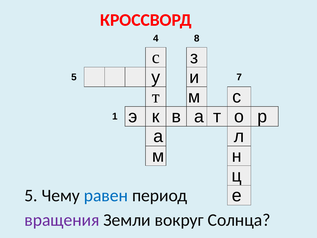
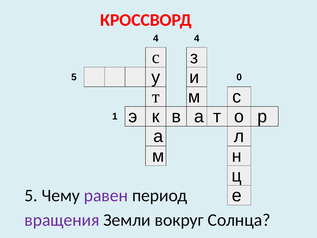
4 8: 8 -> 4 (197, 38)
7: 7 -> 0 (239, 77)
равен colour: blue -> purple (106, 195)
